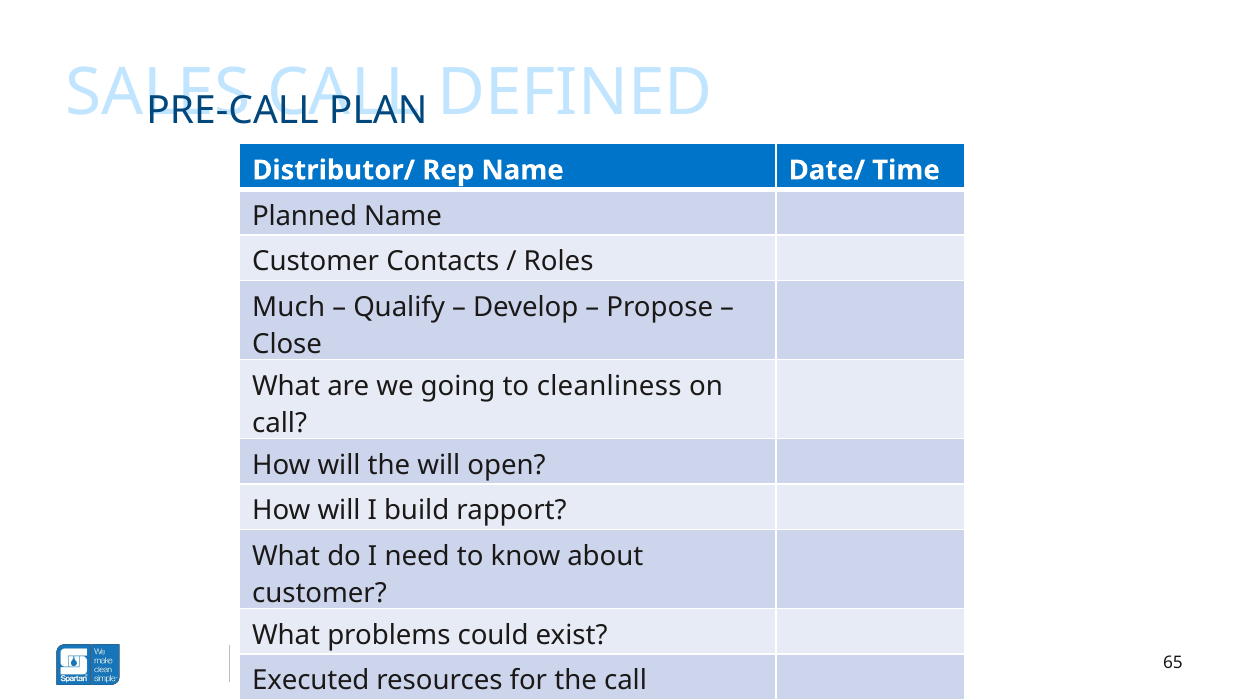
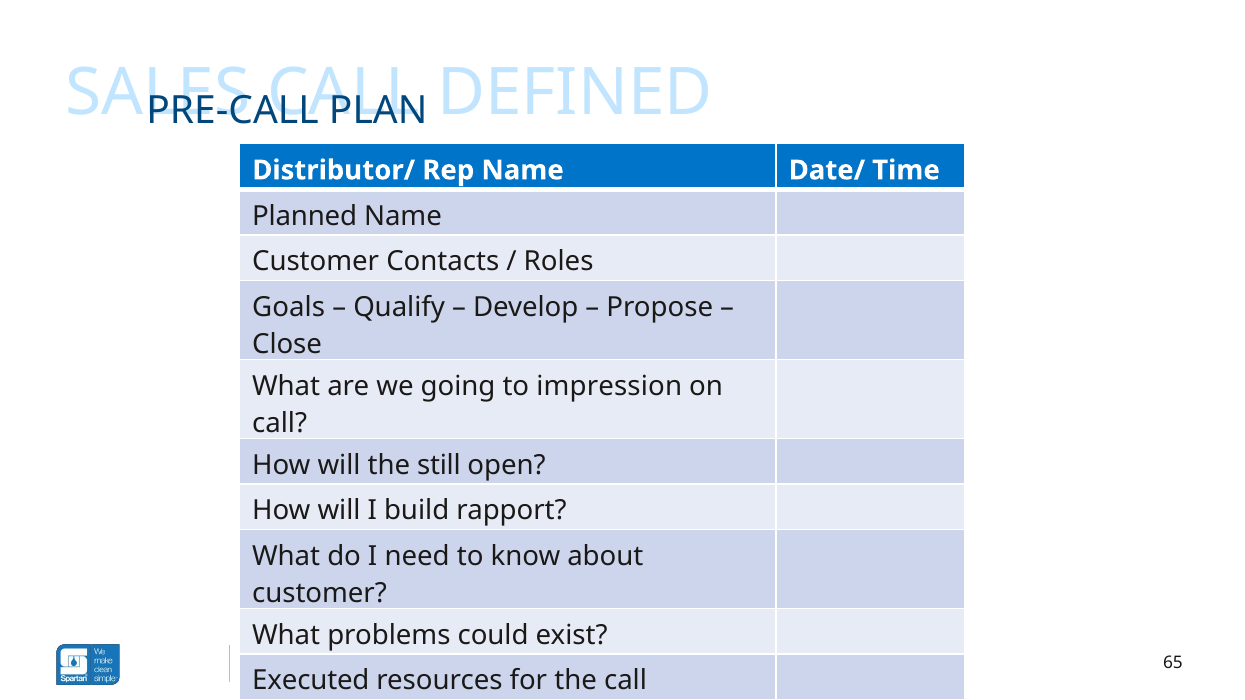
Much: Much -> Goals (289, 307)
cleanliness: cleanliness -> impression (609, 386)
the will: will -> still (439, 465)
